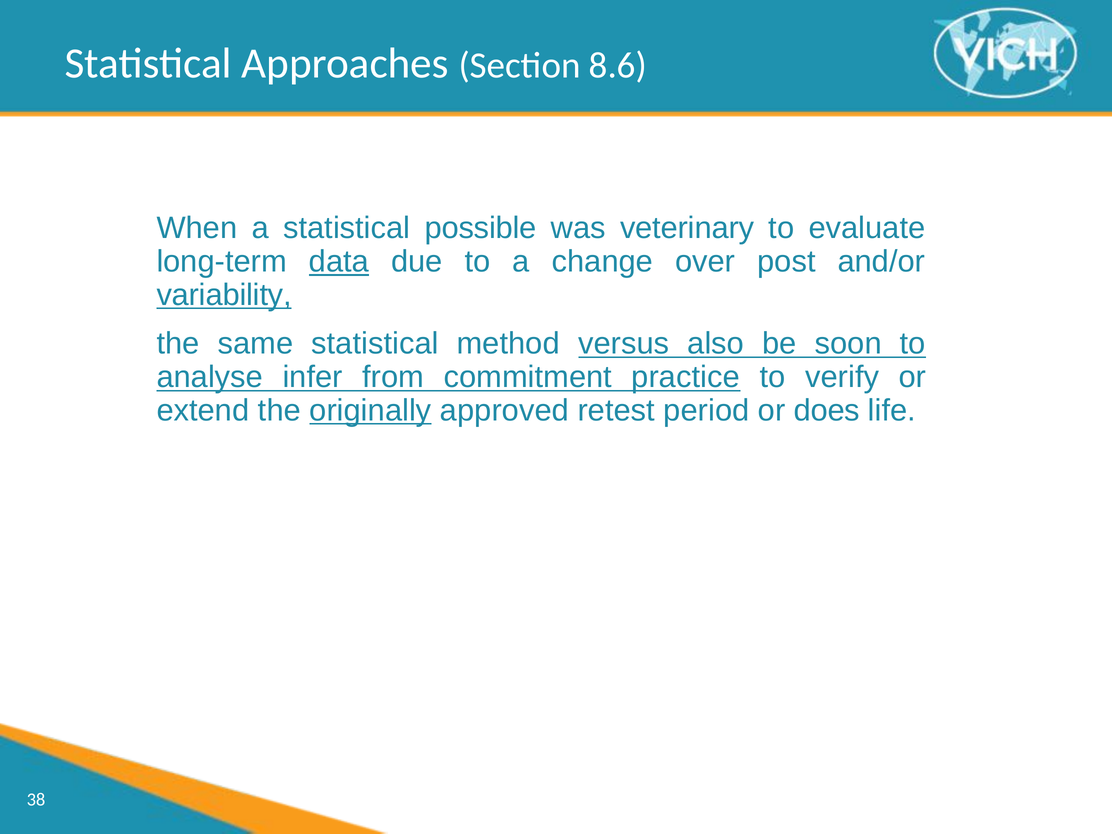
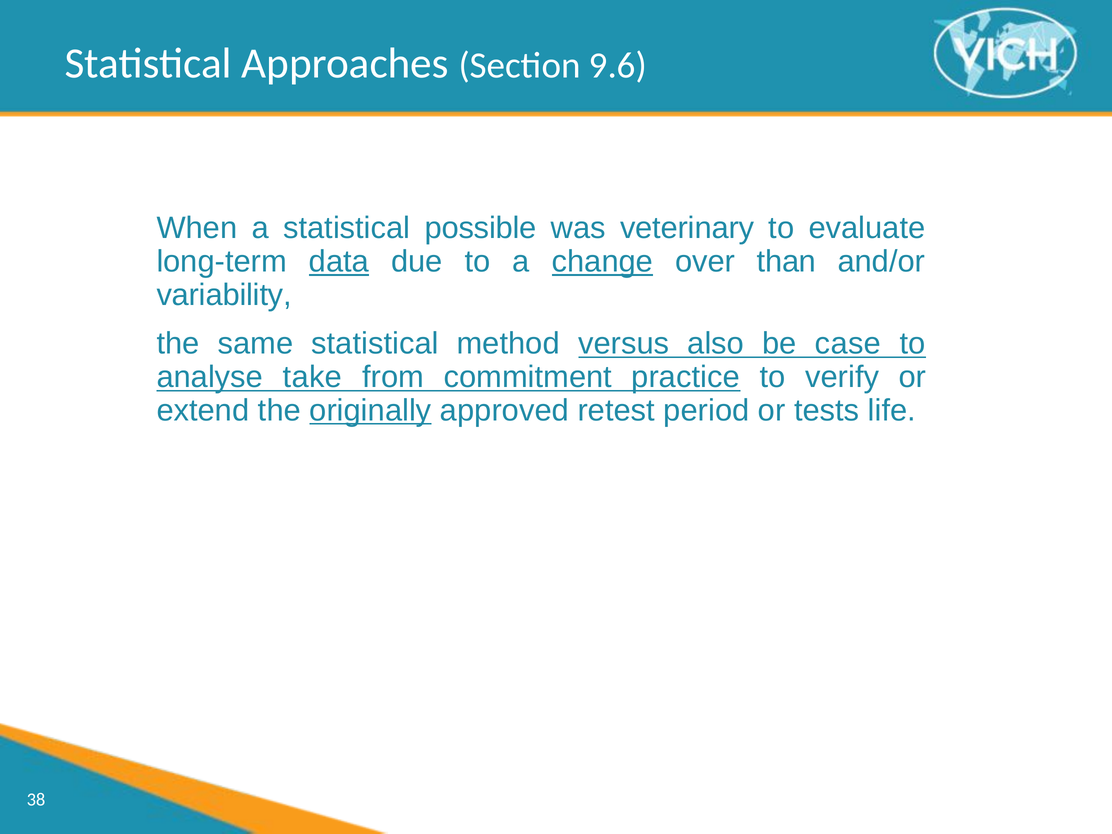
8.6: 8.6 -> 9.6 (618, 65)
change underline: none -> present (602, 262)
post: post -> than (787, 262)
variability underline: present -> none (224, 295)
soon: soon -> case (848, 344)
infer: infer -> take (313, 377)
does: does -> tests (827, 410)
